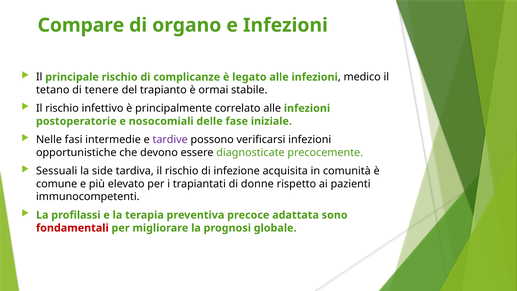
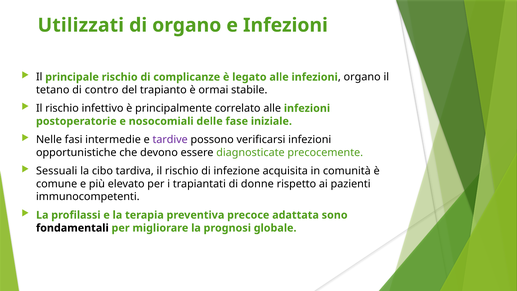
Compare: Compare -> Utilizzati (81, 25)
medico: medico -> organo (362, 77)
tenere: tenere -> contro (102, 90)
side: side -> cibo (102, 171)
fondamentali colour: red -> black (72, 228)
